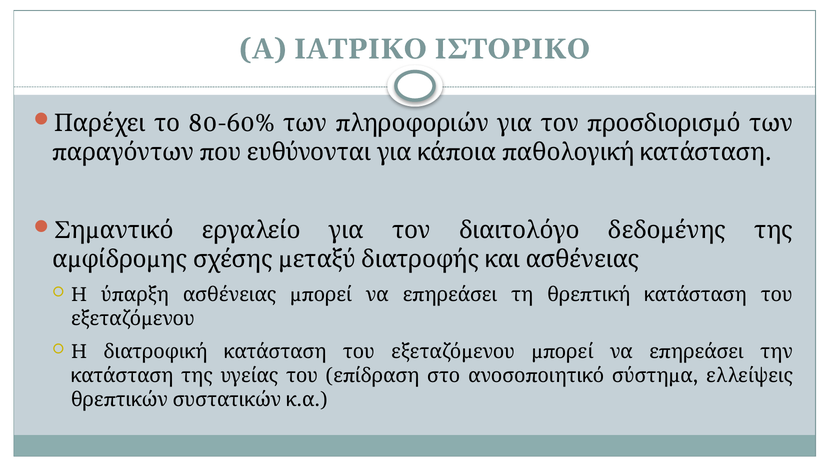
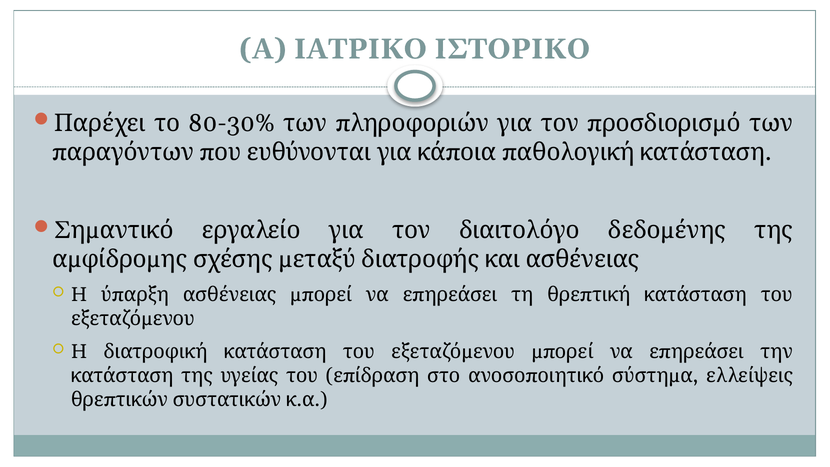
80-60%: 80-60% -> 80-30% (232, 123)
